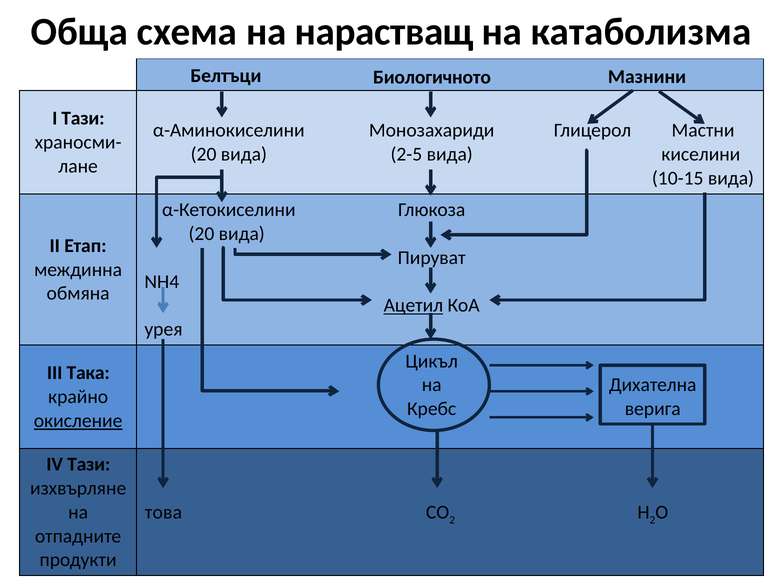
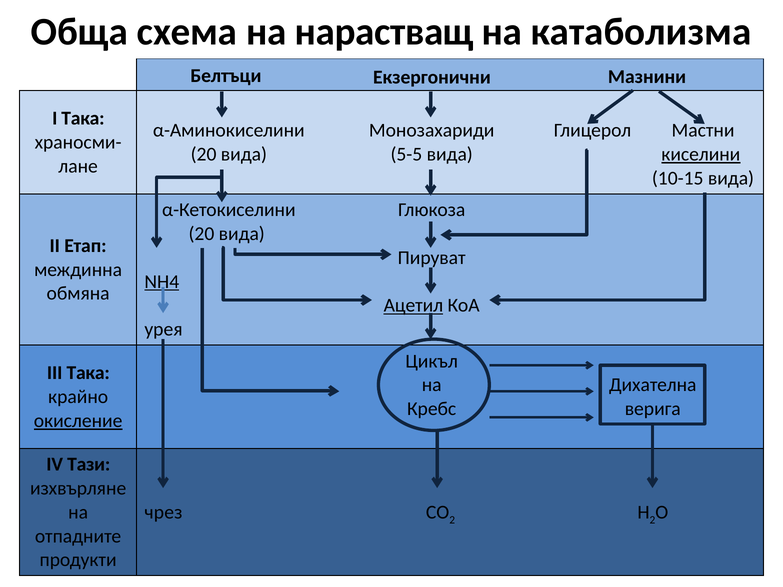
Биологичното: Биологичното -> Екзергонични (432, 77)
I Тази: Тази -> Така (83, 119)
2-5: 2-5 -> 5-5 (406, 154)
киселини underline: none -> present (701, 154)
NH4 underline: none -> present (162, 282)
това: това -> чрез (163, 512)
